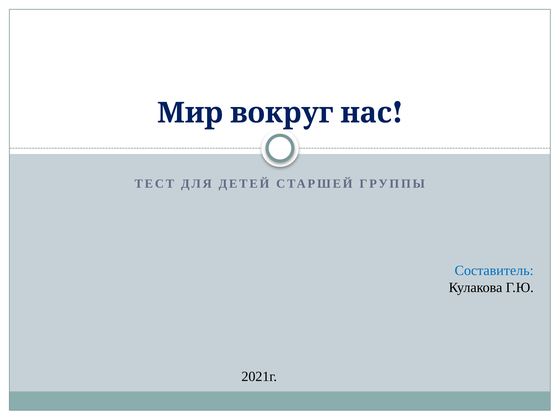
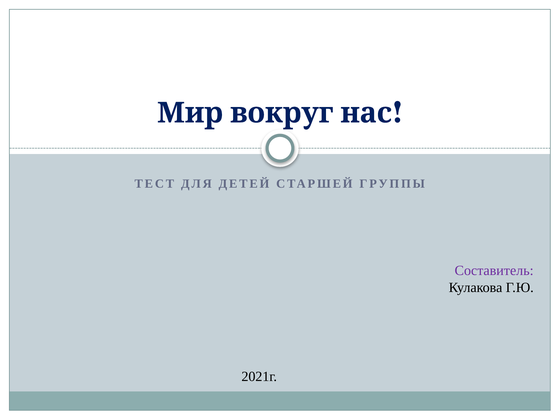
Составитель colour: blue -> purple (494, 271)
